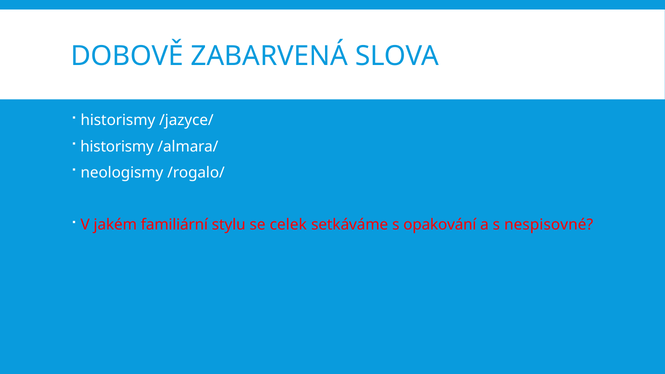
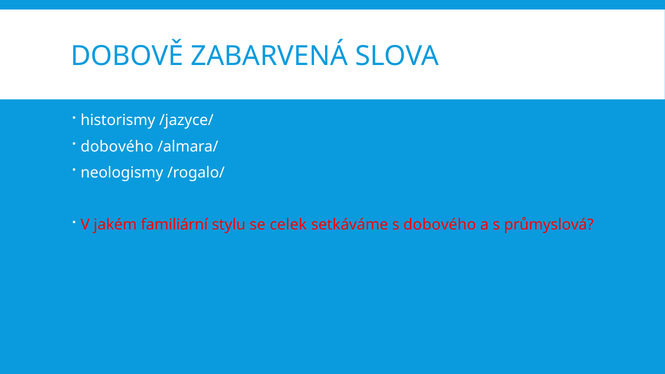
historismy: historismy -> dobového (117, 147)
s opakování: opakování -> dobového (440, 225)
nespisovné: nespisovné -> průmyslová (549, 225)
